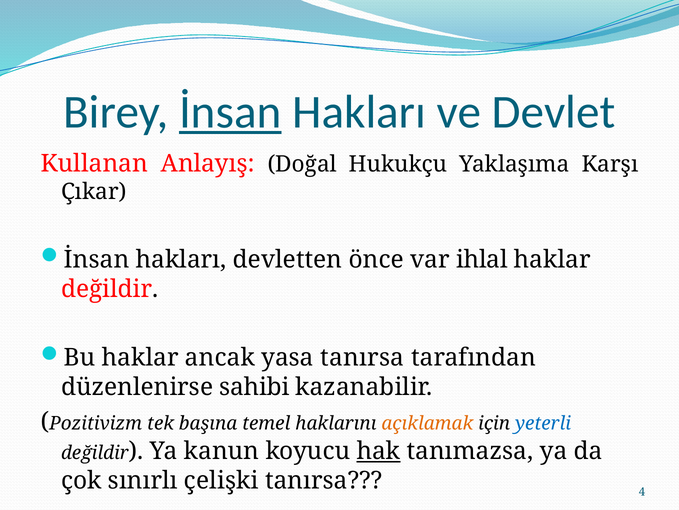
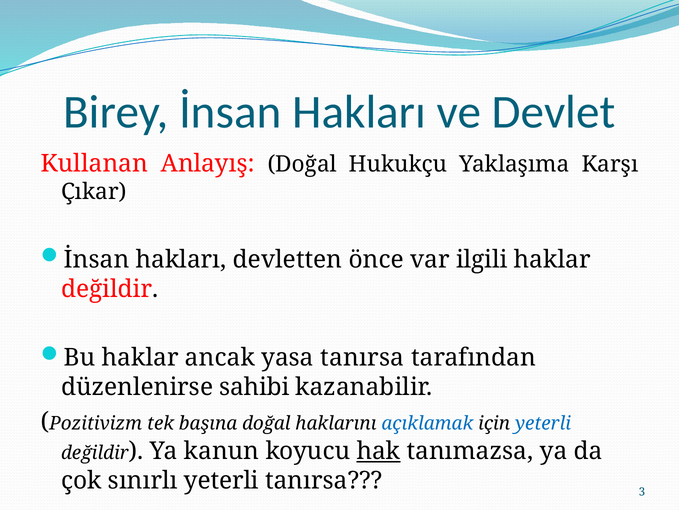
İnsan underline: present -> none (230, 112)
ihlal: ihlal -> ilgili (482, 259)
başına temel: temel -> doğal (266, 423)
açıklamak colour: orange -> blue (427, 423)
sınırlı çelişki: çelişki -> yeterli (221, 480)
4: 4 -> 3 (642, 491)
